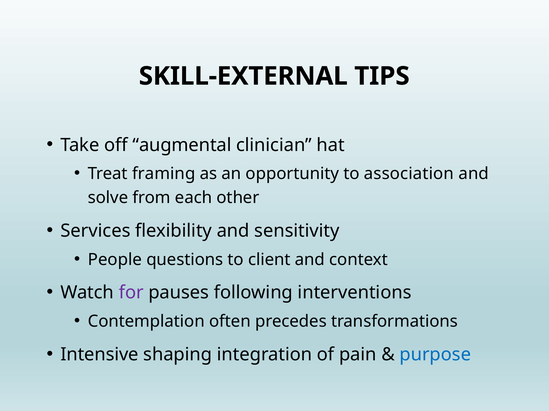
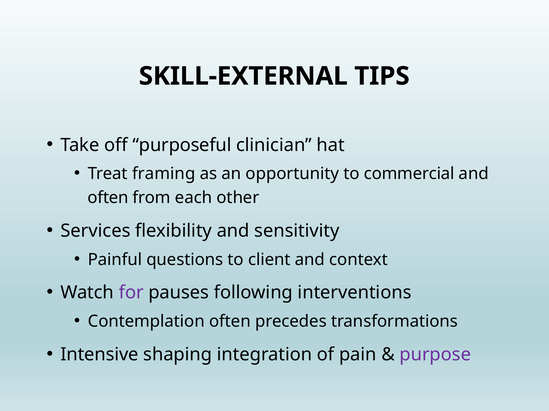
augmental: augmental -> purposeful (182, 145)
association: association -> commercial (409, 174)
solve: solve -> often (108, 198)
People: People -> Painful (115, 260)
purpose colour: blue -> purple (435, 355)
